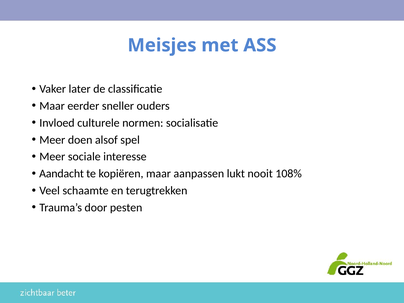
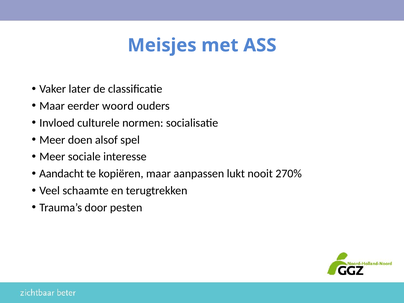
sneller: sneller -> woord (118, 106)
108%: 108% -> 270% (289, 174)
